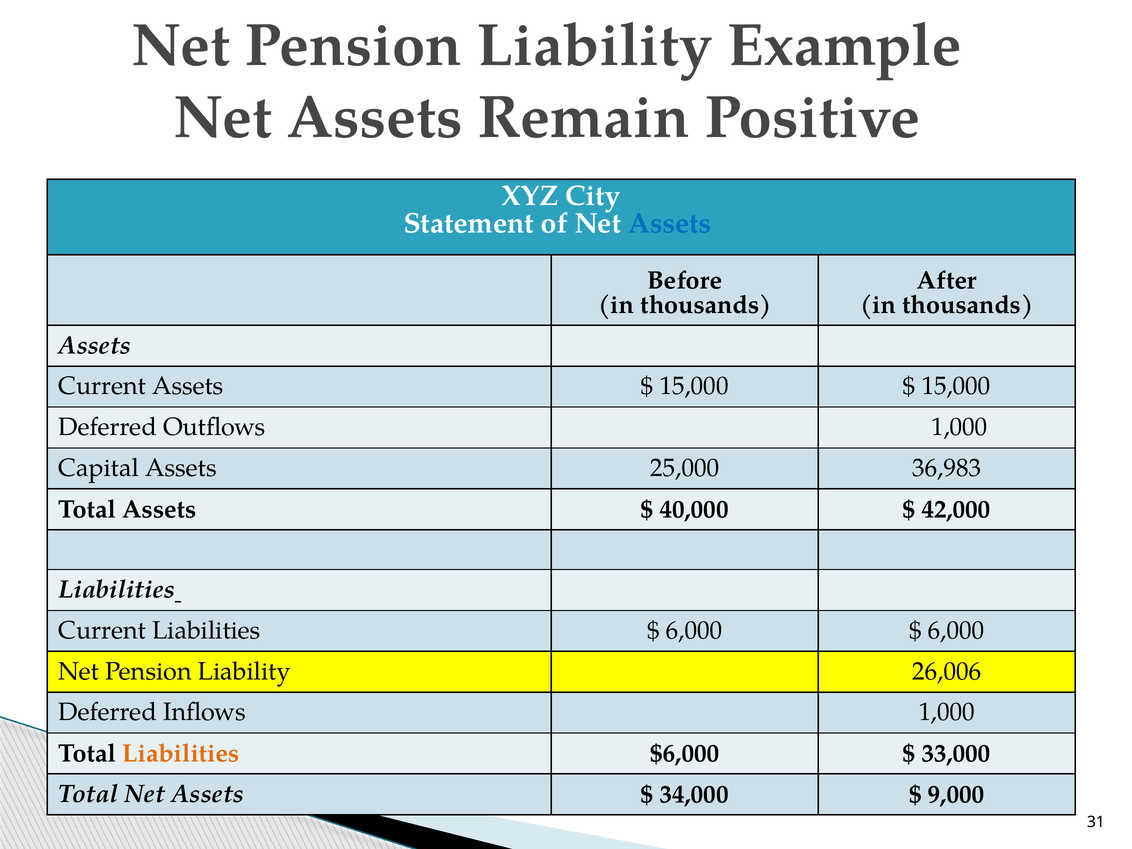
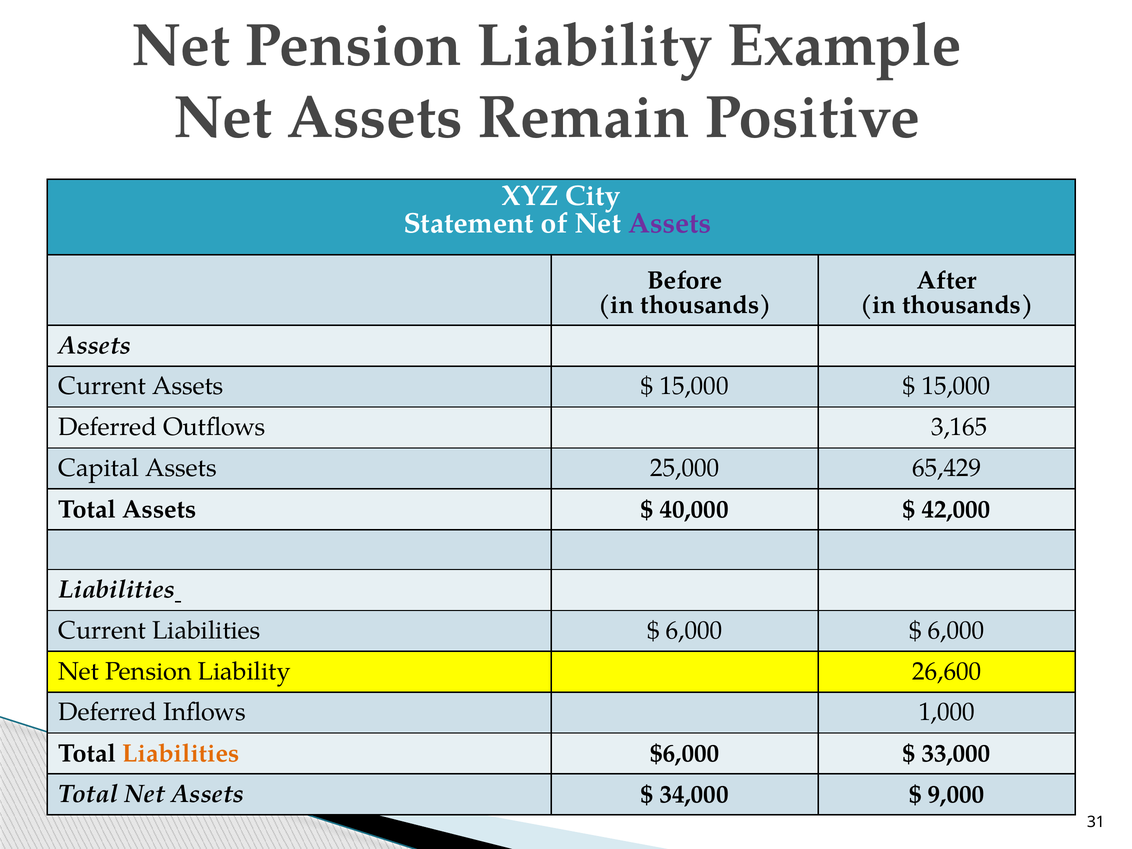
Assets colour: blue -> purple (670, 224)
Outflows 1,000: 1,000 -> 3,165 (959, 427)
36,983: 36,983 -> 65,429 (947, 468)
26,006: 26,006 -> 26,600 (947, 671)
